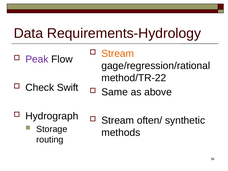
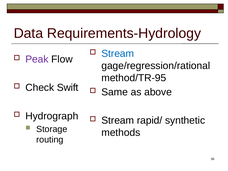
Stream colour: orange -> blue (118, 54)
method/TR-22: method/TR-22 -> method/TR-95 (134, 78)
often/: often/ -> rapid/ (150, 120)
